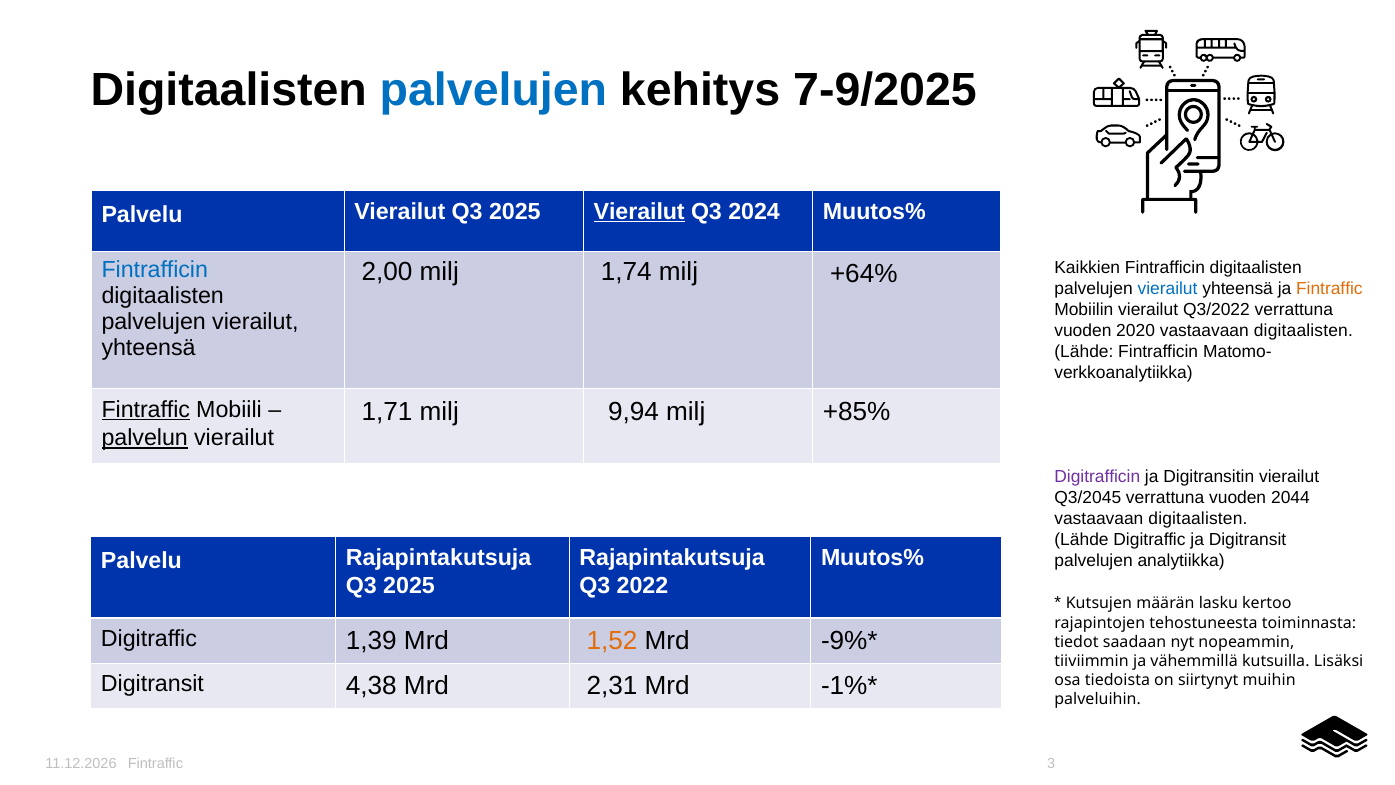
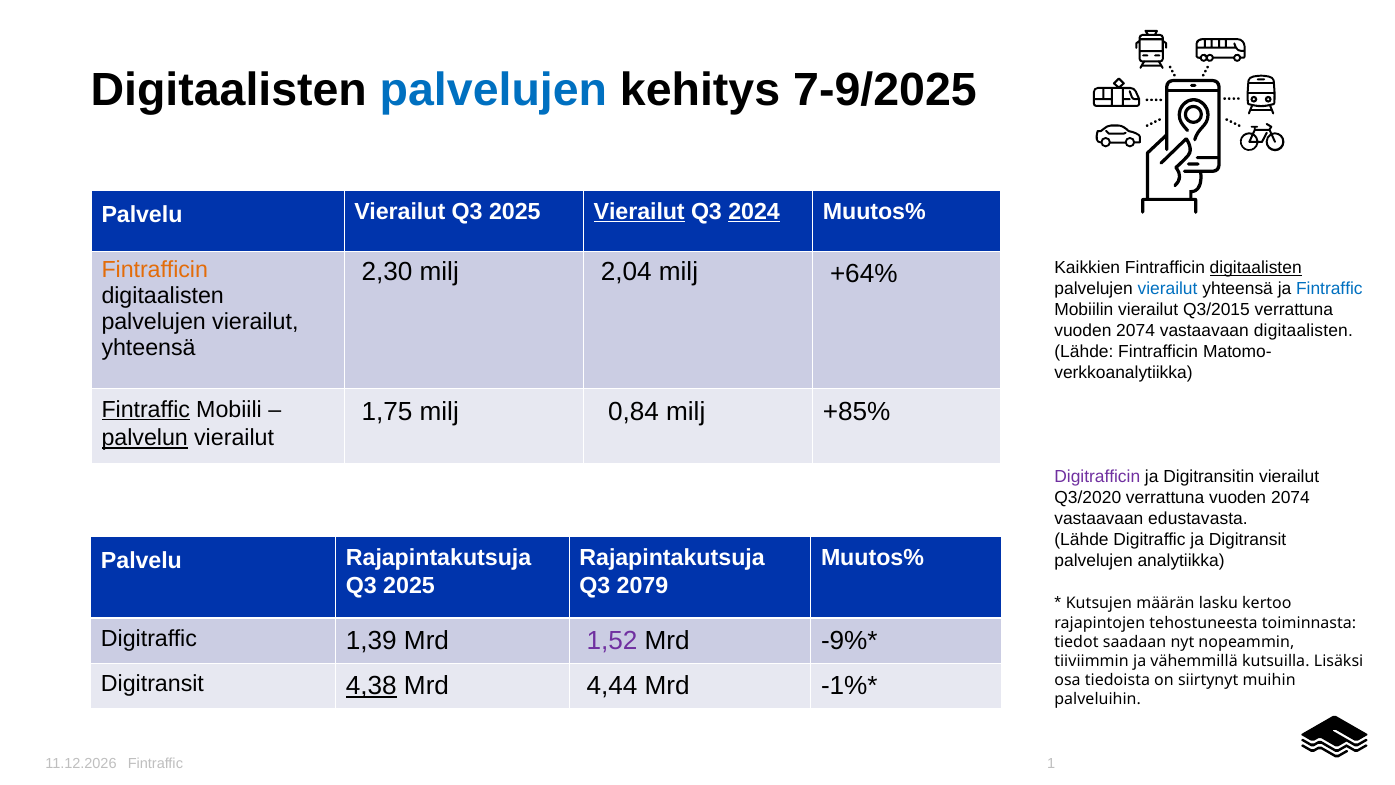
2024 underline: none -> present (754, 212)
Fintrafficin colour: blue -> orange (155, 270)
2,00: 2,00 -> 2,30 (387, 272)
1,74: 1,74 -> 2,04 (626, 272)
digitaalisten underline: none -> present (1256, 268)
Fintraffic colour: orange -> blue (1329, 289)
Q3/2022: Q3/2022 -> Q3/2015 (1216, 310)
2020: 2020 -> 2074 (1136, 330)
1,71: 1,71 -> 1,75 (387, 411)
9,94: 9,94 -> 0,84 (634, 411)
Q3/2045: Q3/2045 -> Q3/2020 (1088, 498)
2044: 2044 -> 2074 (1290, 498)
digitaalisten: digitaalisten -> edustavasta (1198, 519)
2022: 2022 -> 2079 (642, 586)
1,52 colour: orange -> purple (612, 640)
4,38 underline: none -> present (371, 686)
2,31: 2,31 -> 4,44 (612, 686)
3: 3 -> 1 (1051, 763)
